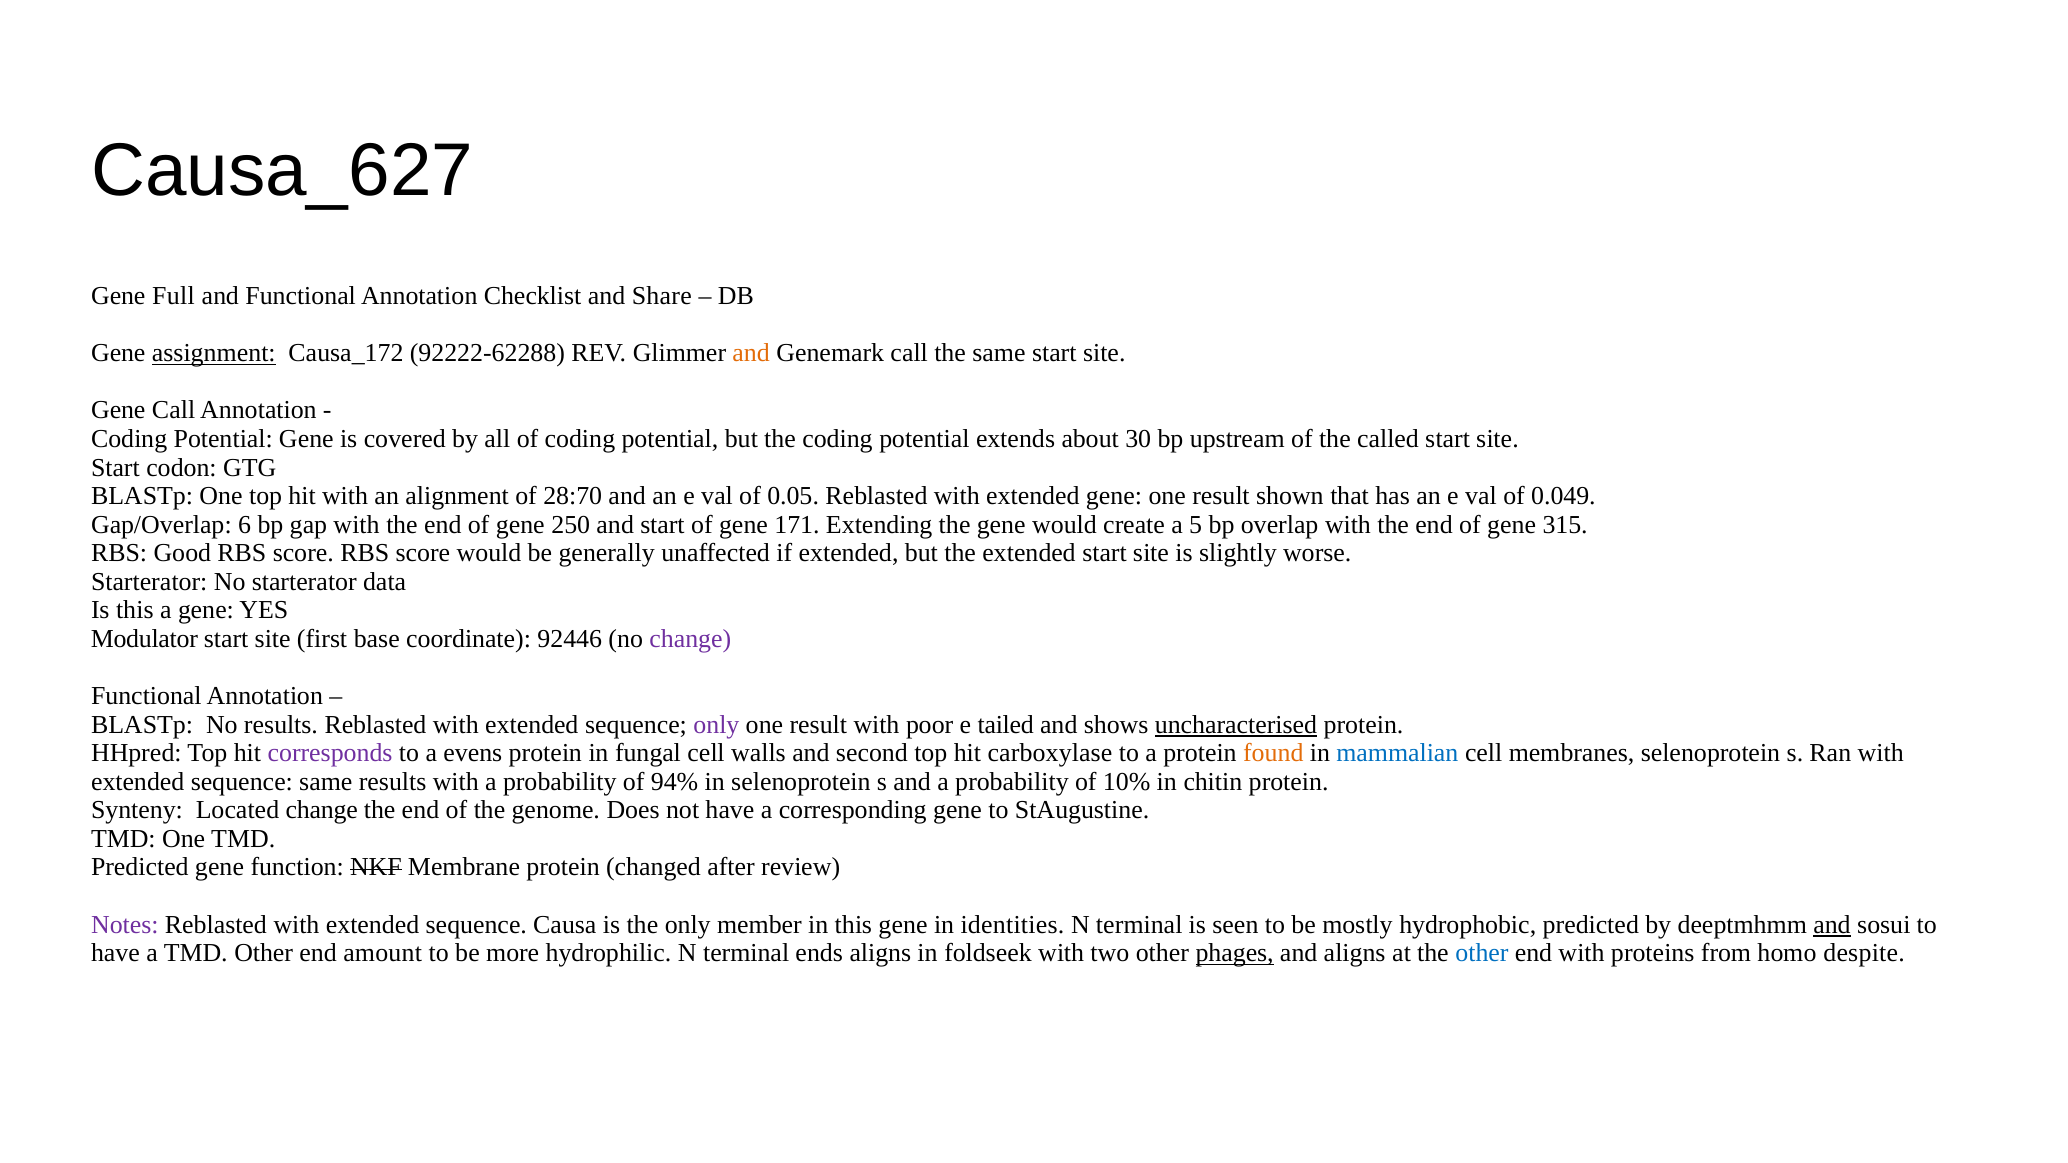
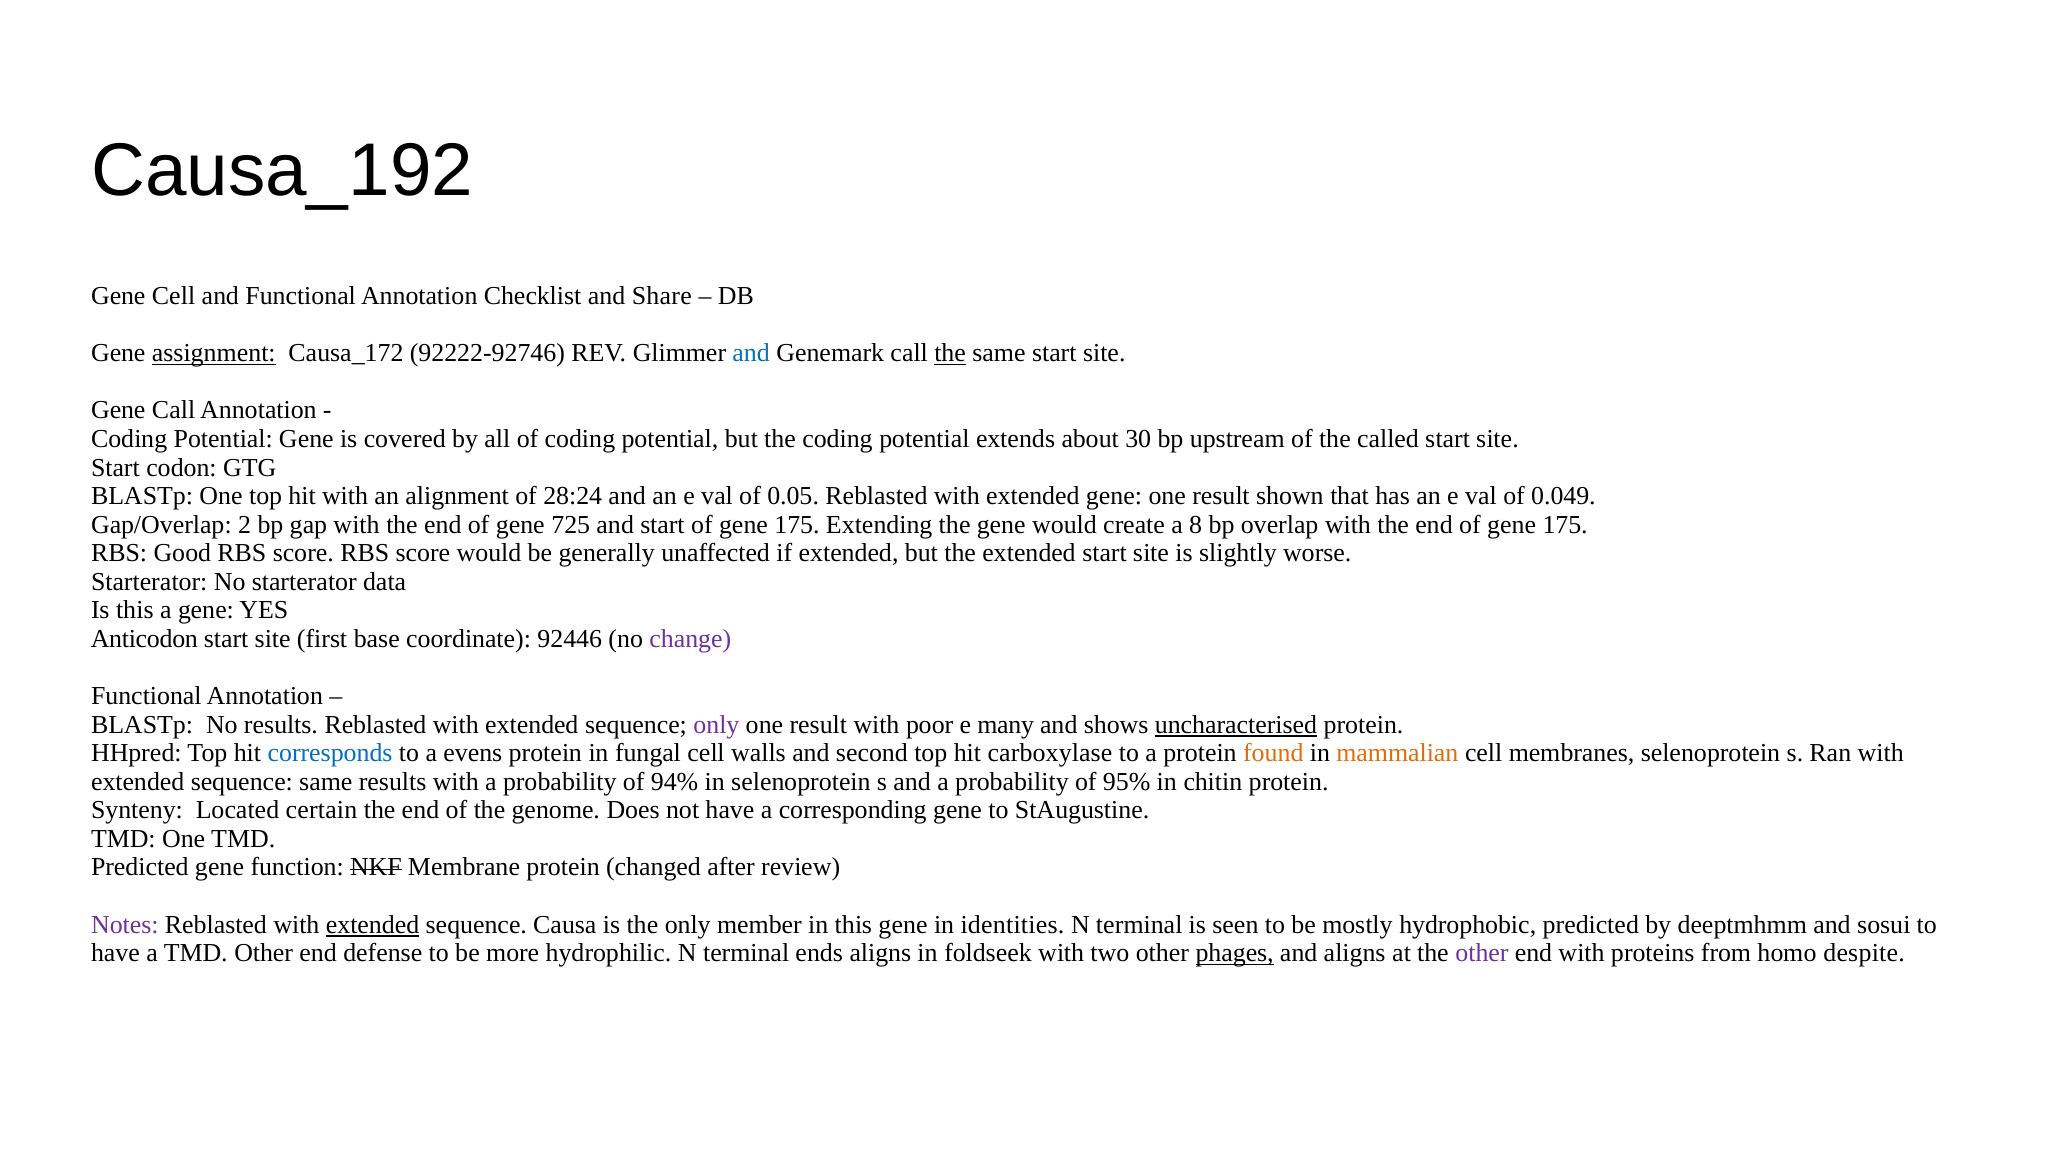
Causa_627: Causa_627 -> Causa_192 (282, 171)
Gene Full: Full -> Cell (174, 296)
92222-62288: 92222-62288 -> 92222-92746 (487, 353)
and colour: orange -> blue (751, 353)
the underline: none -> present (950, 353)
28:70: 28:70 -> 28:24 (573, 496)
6: 6 -> 2 (244, 525)
250: 250 -> 725 (571, 525)
start of gene 171: 171 -> 175 (797, 525)
5: 5 -> 8 (1196, 525)
end of gene 315: 315 -> 175 (1565, 525)
Modulator: Modulator -> Anticodon (144, 639)
tailed: tailed -> many (1006, 725)
corresponds colour: purple -> blue (330, 753)
mammalian colour: blue -> orange (1397, 753)
10%: 10% -> 95% (1127, 782)
Located change: change -> certain (321, 811)
extended underline: none -> present (373, 925)
and underline: present -> none (1832, 925)
amount: amount -> defense (383, 953)
other colour: blue -> purple (1482, 953)
